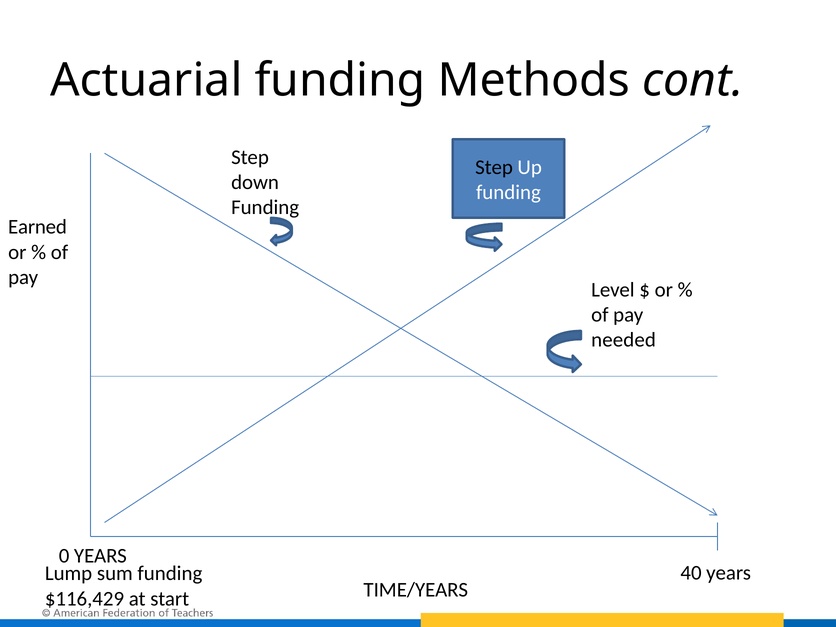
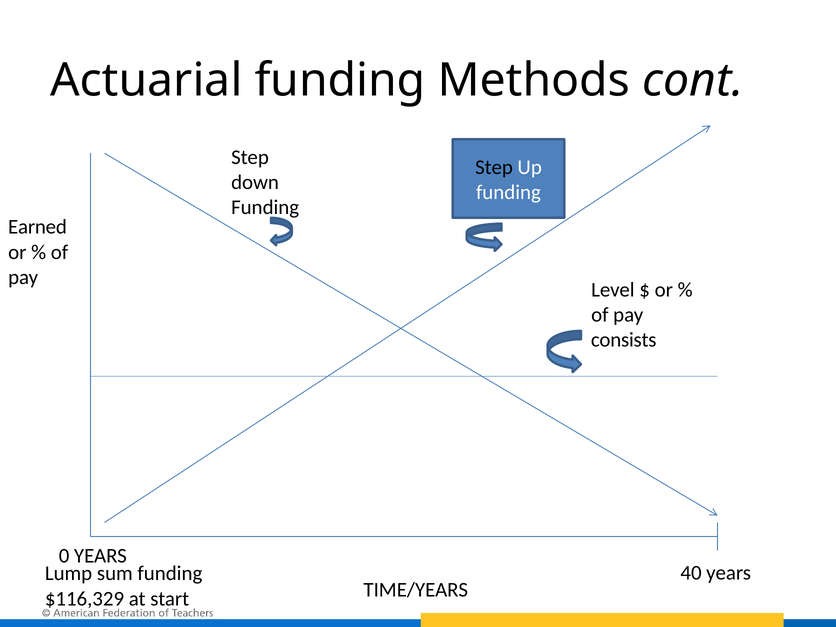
needed: needed -> consists (624, 340)
$116,429: $116,429 -> $116,329 (84, 599)
